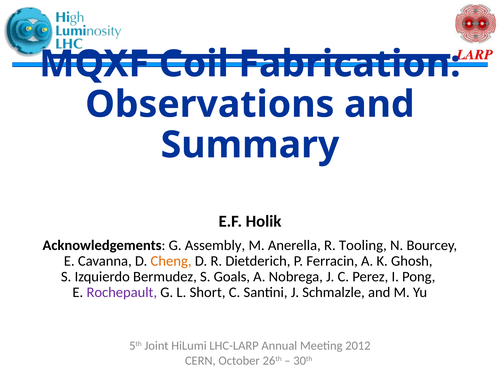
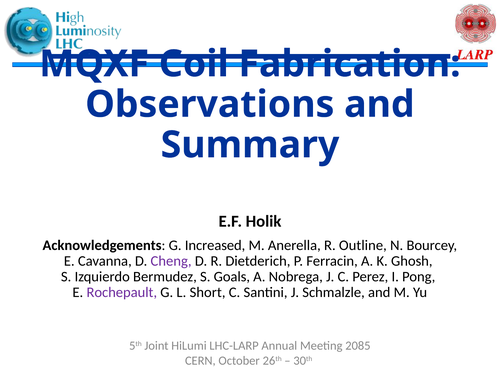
Assembly: Assembly -> Increased (215, 245)
Tooling: Tooling -> Outline (363, 245)
Cheng colour: orange -> purple (171, 261)
2012: 2012 -> 2085 (358, 346)
